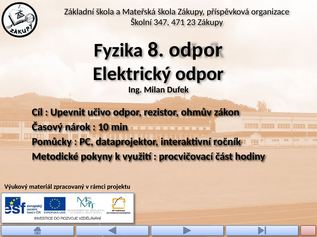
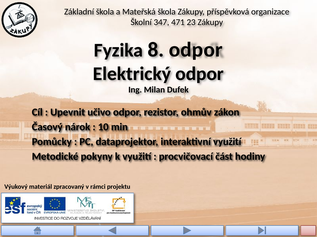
interaktivní ročník: ročník -> využití (227, 142)
